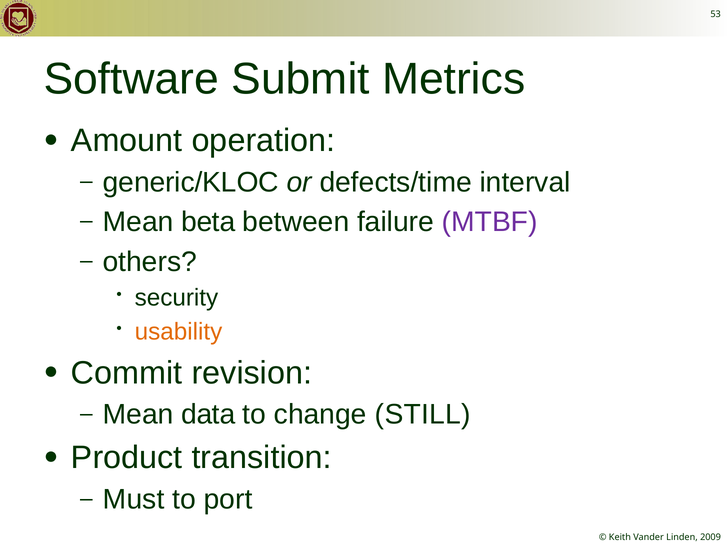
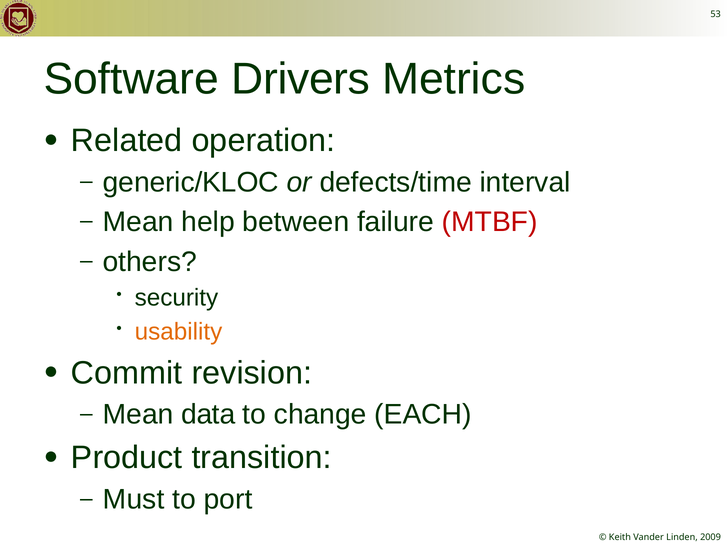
Submit: Submit -> Drivers (301, 79)
Amount: Amount -> Related (127, 141)
beta: beta -> help (208, 222)
MTBF colour: purple -> red (490, 222)
STILL: STILL -> EACH (423, 415)
